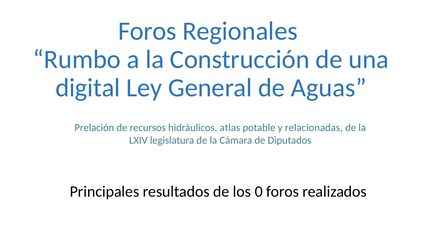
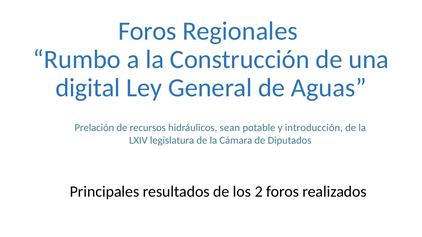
atlas: atlas -> sean (230, 128)
relacionadas: relacionadas -> introducción (314, 128)
0: 0 -> 2 (259, 192)
